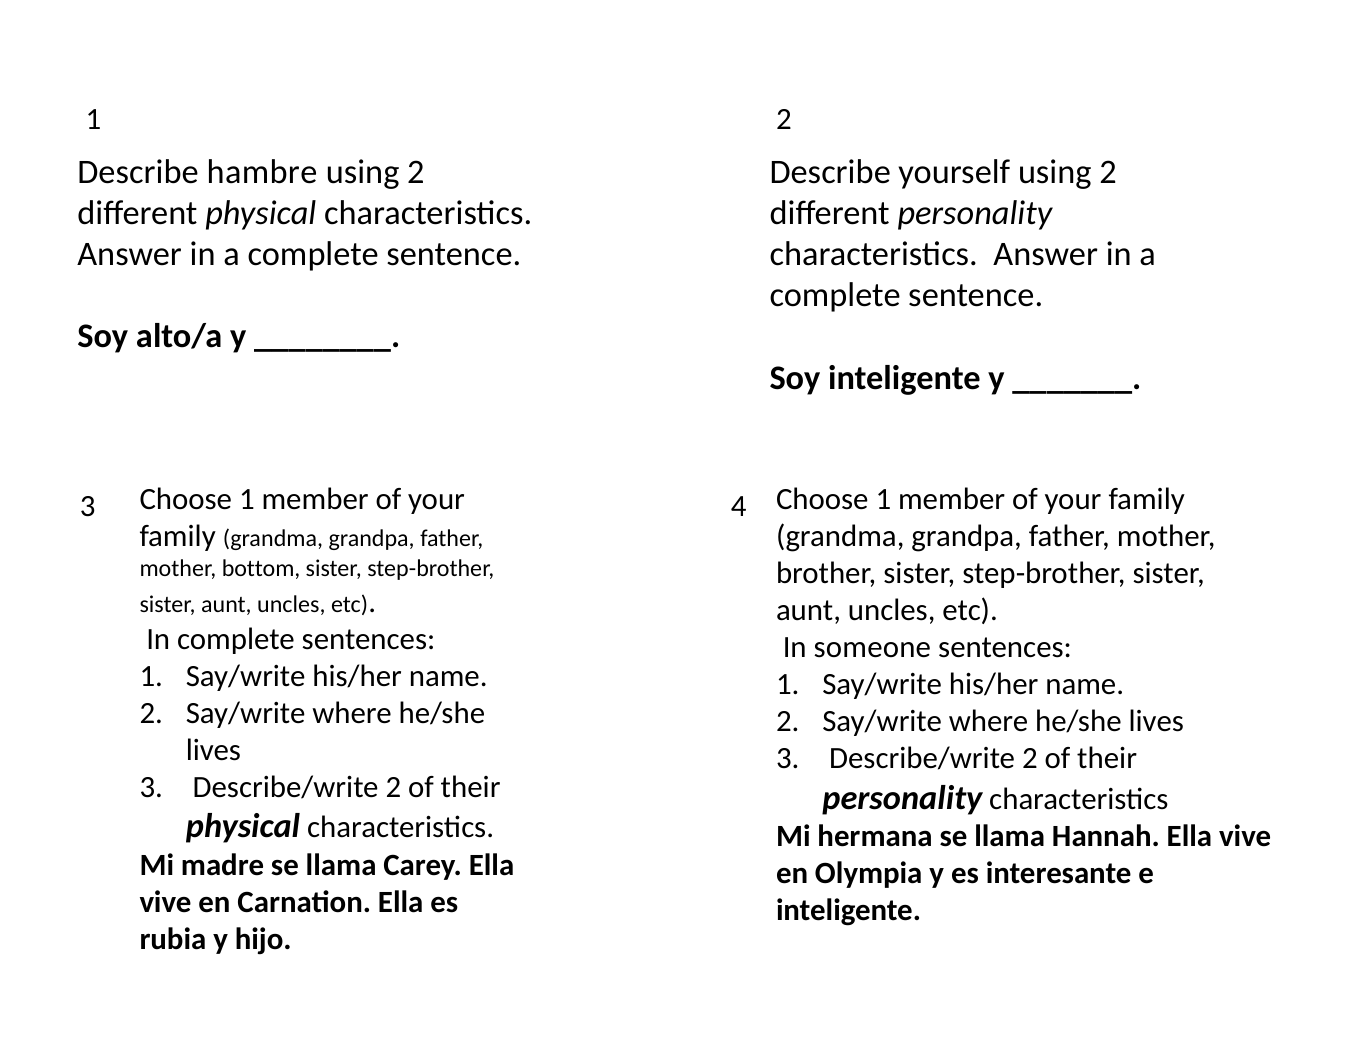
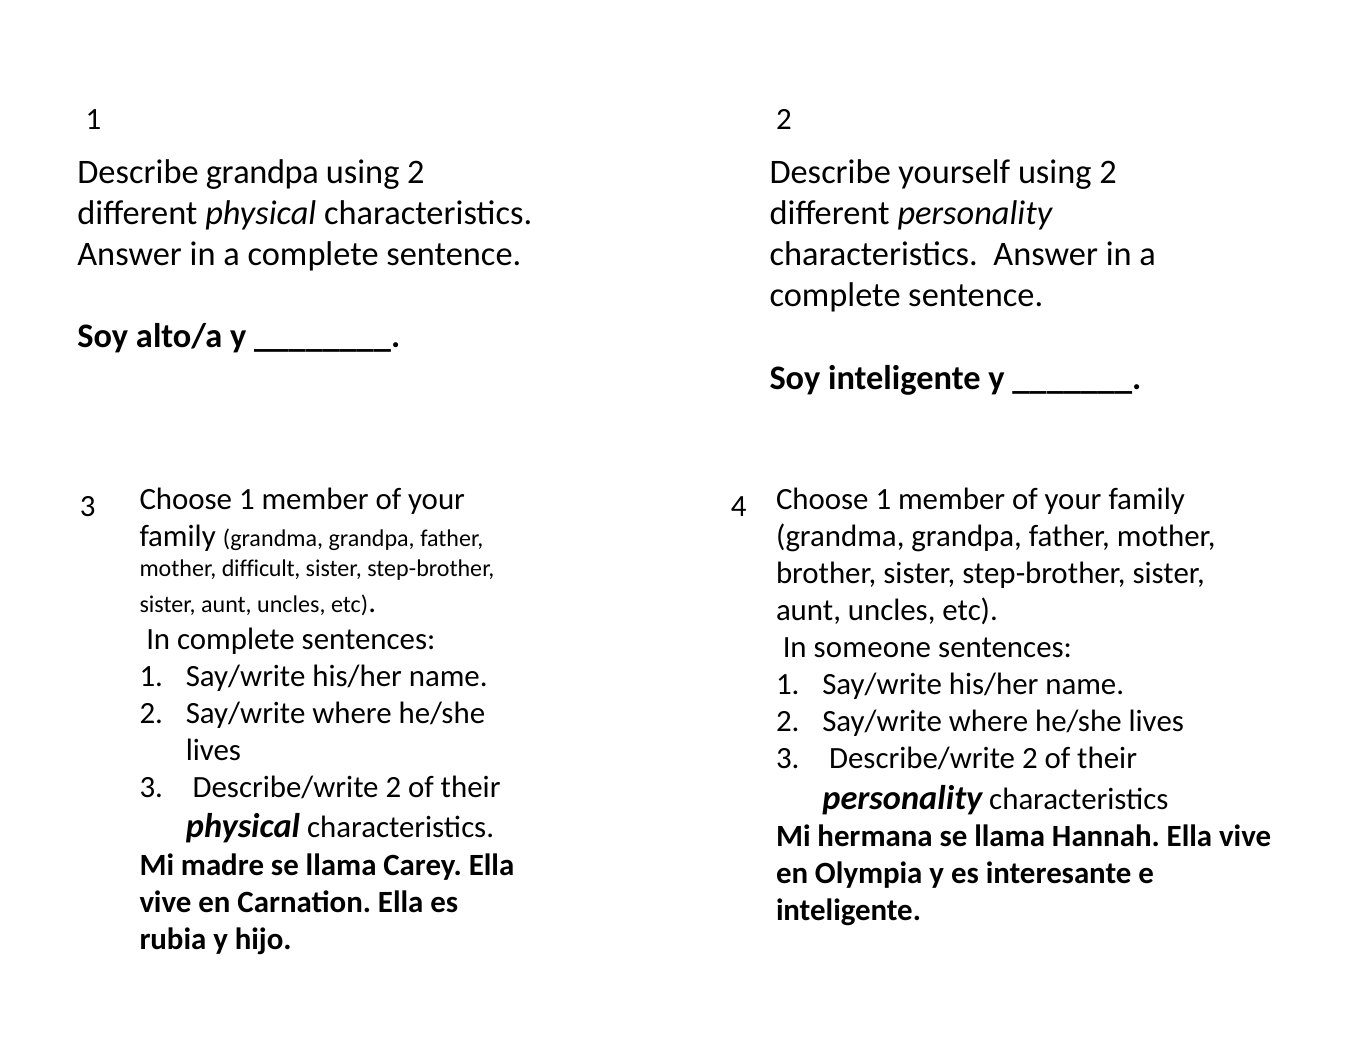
Describe hambre: hambre -> grandpa (262, 172)
bottom: bottom -> difficult (261, 569)
